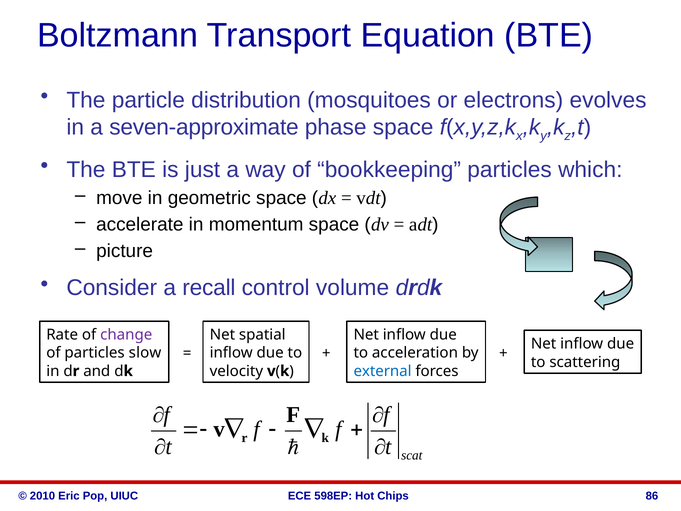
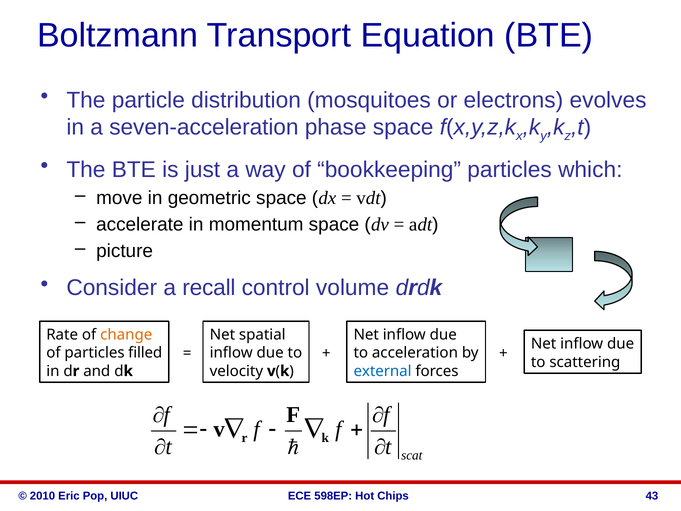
seven-approximate: seven-approximate -> seven-acceleration (204, 127)
change colour: purple -> orange (126, 335)
slow: slow -> filled (145, 353)
86: 86 -> 43 (652, 496)
